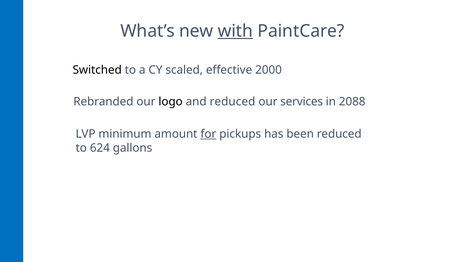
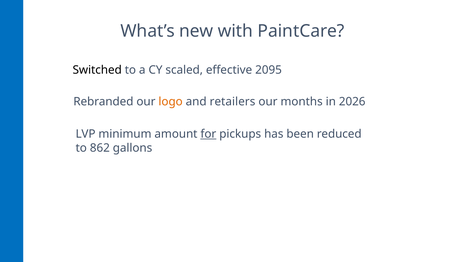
with underline: present -> none (235, 31)
2000: 2000 -> 2095 (269, 70)
logo colour: black -> orange (171, 101)
and reduced: reduced -> retailers (232, 101)
services: services -> months (302, 101)
2088: 2088 -> 2026 (352, 101)
624: 624 -> 862 (100, 148)
